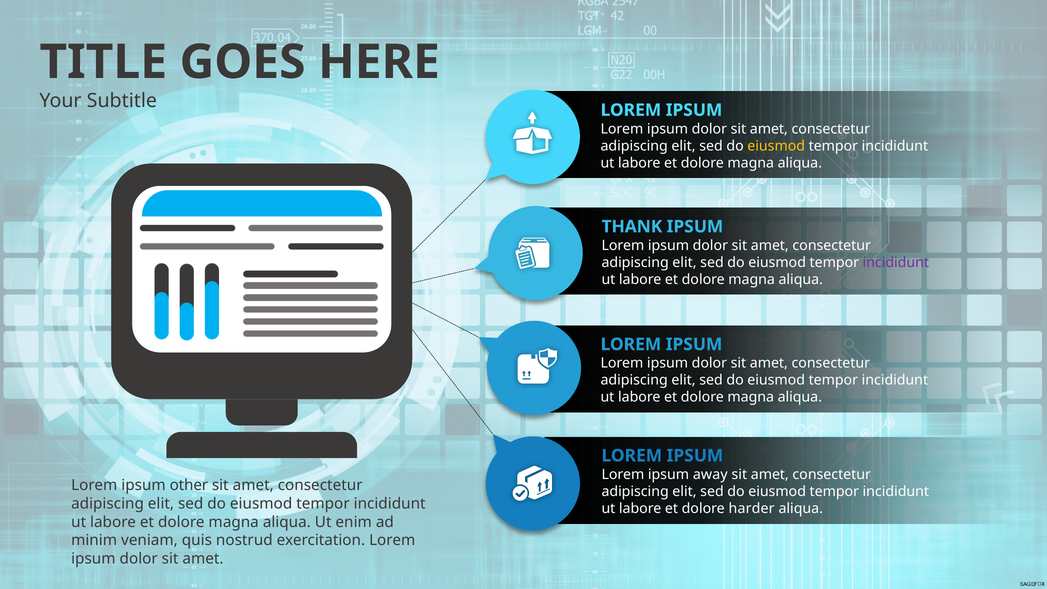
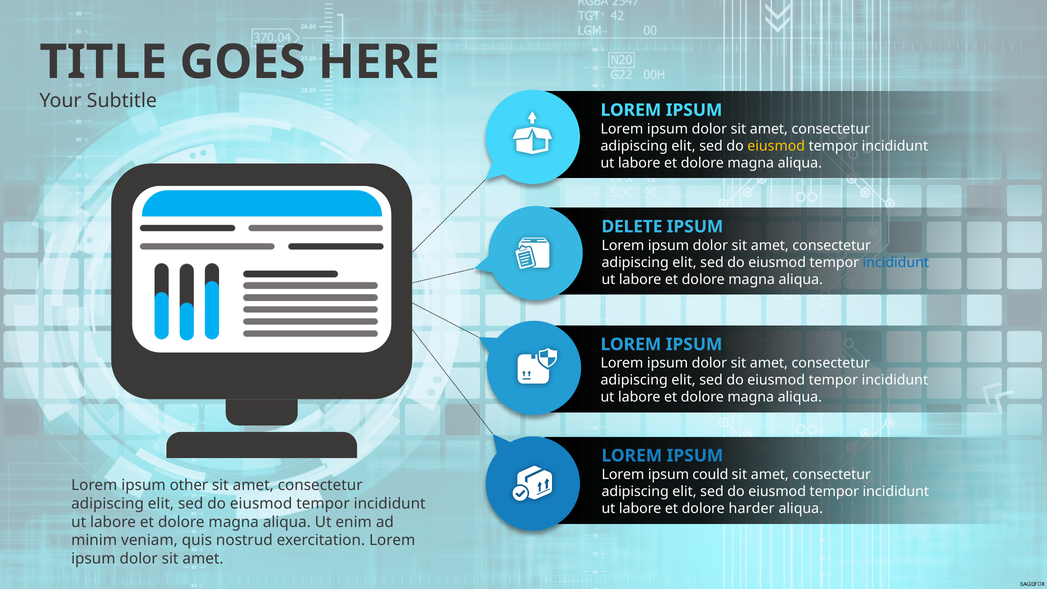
THANK: THANK -> DELETE (632, 227)
incididunt colour: purple -> blue (896, 262)
away: away -> could (710, 474)
